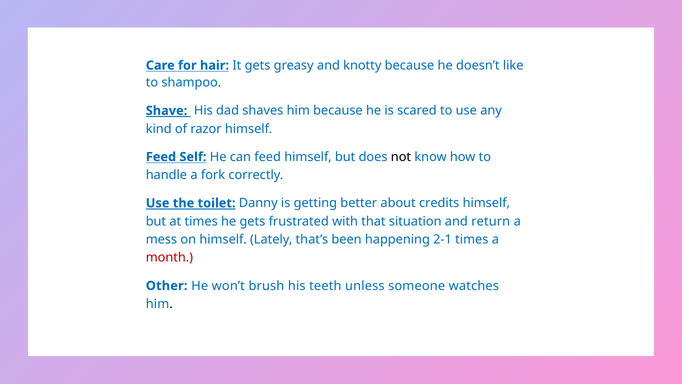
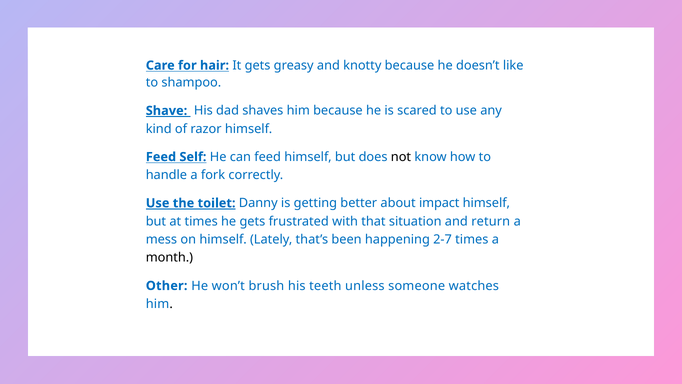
credits: credits -> impact (439, 203)
2-1: 2-1 -> 2-7 (443, 239)
month colour: red -> black (169, 257)
